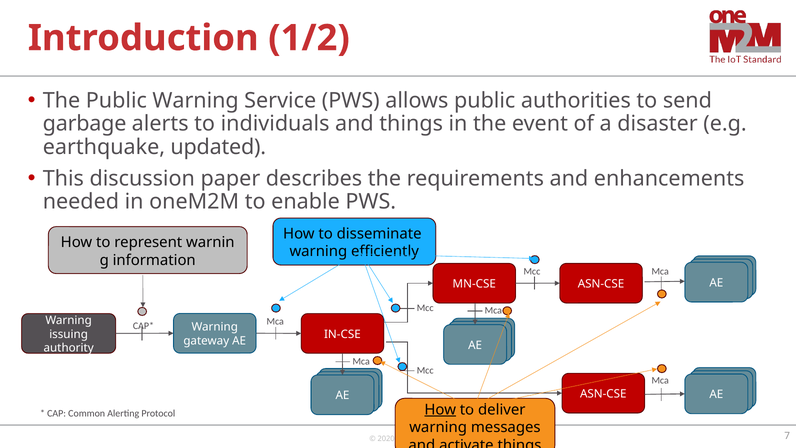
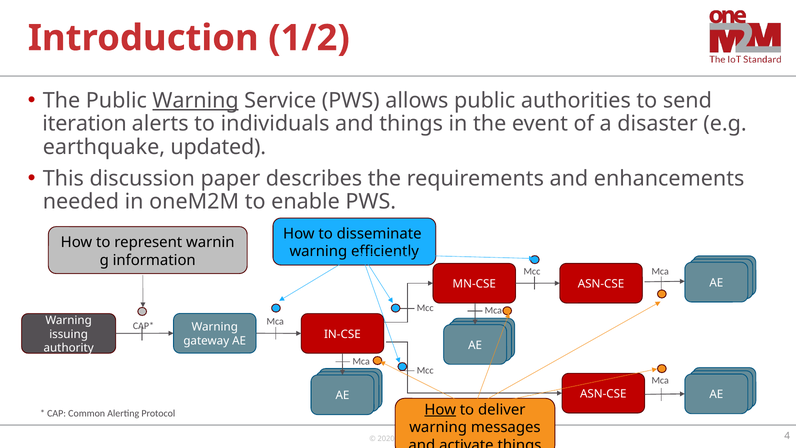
Warning underline: none -> present (196, 100)
garbage: garbage -> iteration (85, 124)
7: 7 -> 4 (787, 436)
